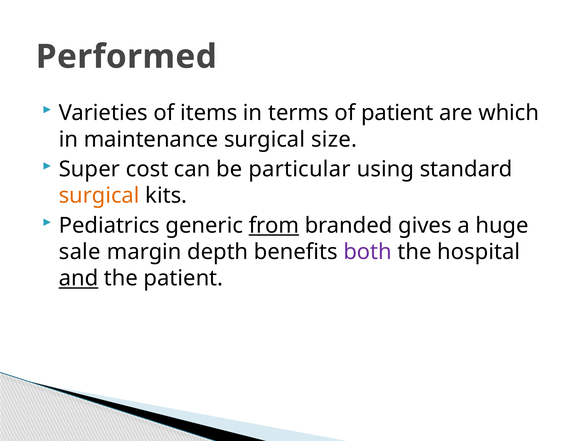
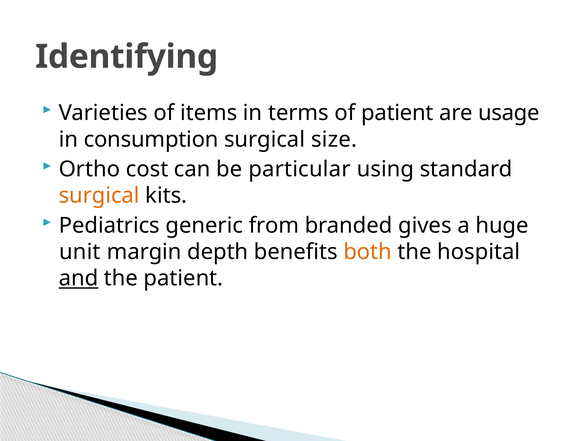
Performed: Performed -> Identifying (127, 57)
which: which -> usage (509, 113)
maintenance: maintenance -> consumption (151, 139)
Super: Super -> Ortho (89, 169)
from underline: present -> none (274, 225)
sale: sale -> unit (80, 252)
both colour: purple -> orange (368, 252)
